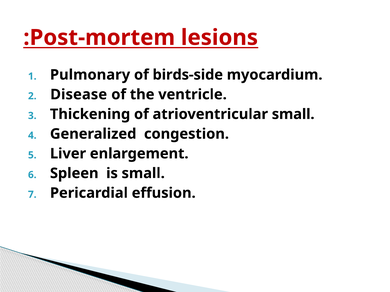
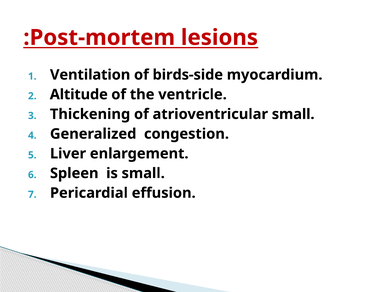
Pulmonary: Pulmonary -> Ventilation (90, 75)
Disease: Disease -> Altitude (79, 95)
